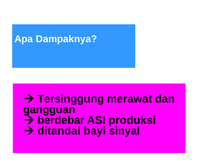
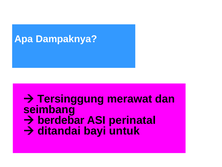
gangguan: gangguan -> seimbang (49, 109)
produksi: produksi -> perinatal (132, 120)
sinyal: sinyal -> untuk (124, 131)
